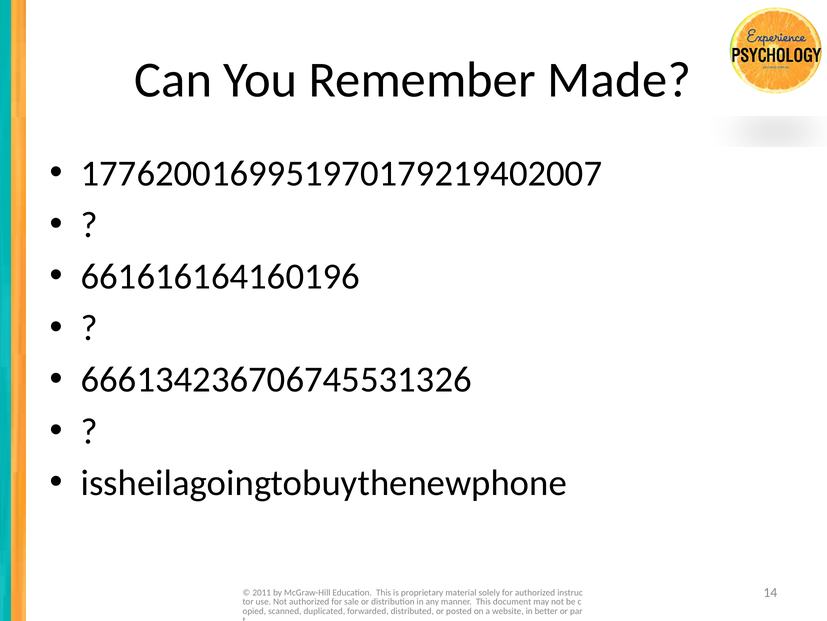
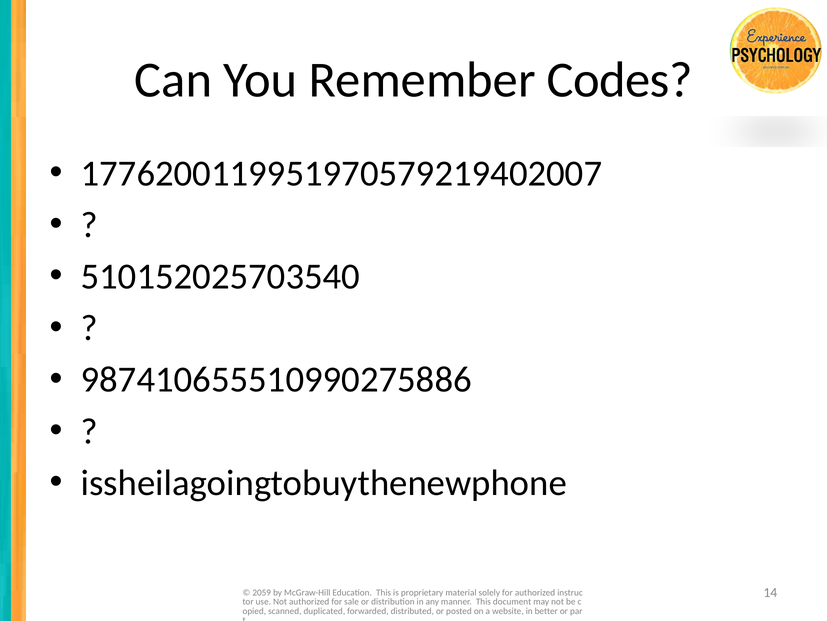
Made: Made -> Codes (620, 80)
1776200169951970179219402007: 1776200169951970179219402007 -> 1776200119951970579219402007 (341, 173)
661616164160196: 661616164160196 -> 510152025703540 (220, 276)
666134236706745531326: 666134236706745531326 -> 987410655510990275886 (276, 379)
2011: 2011 -> 2059 (262, 592)
